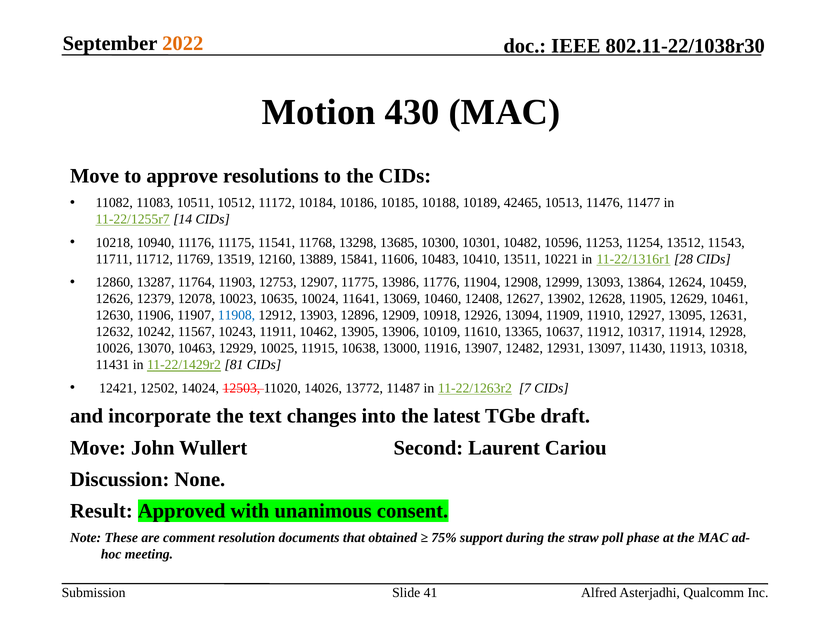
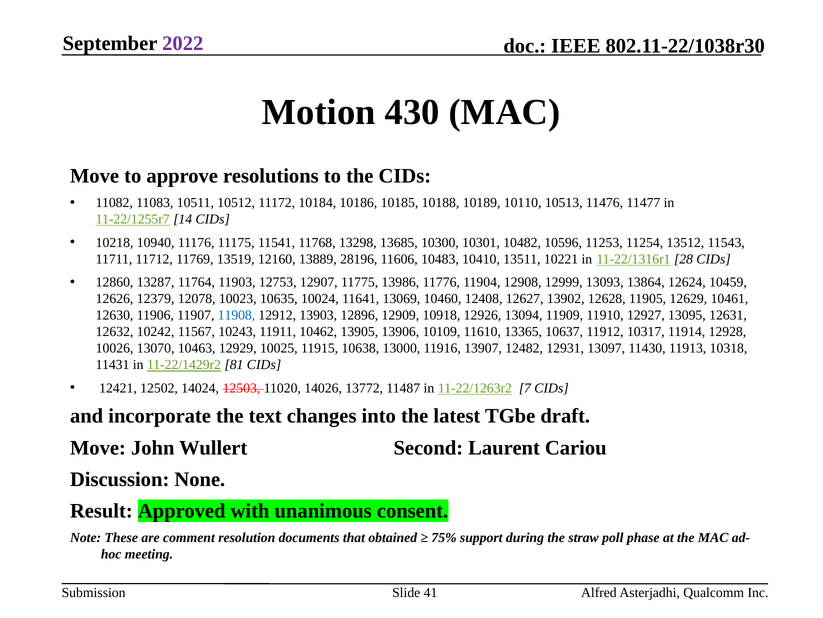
2022 colour: orange -> purple (183, 44)
42465: 42465 -> 10110 (523, 202)
15841: 15841 -> 28196 (359, 259)
